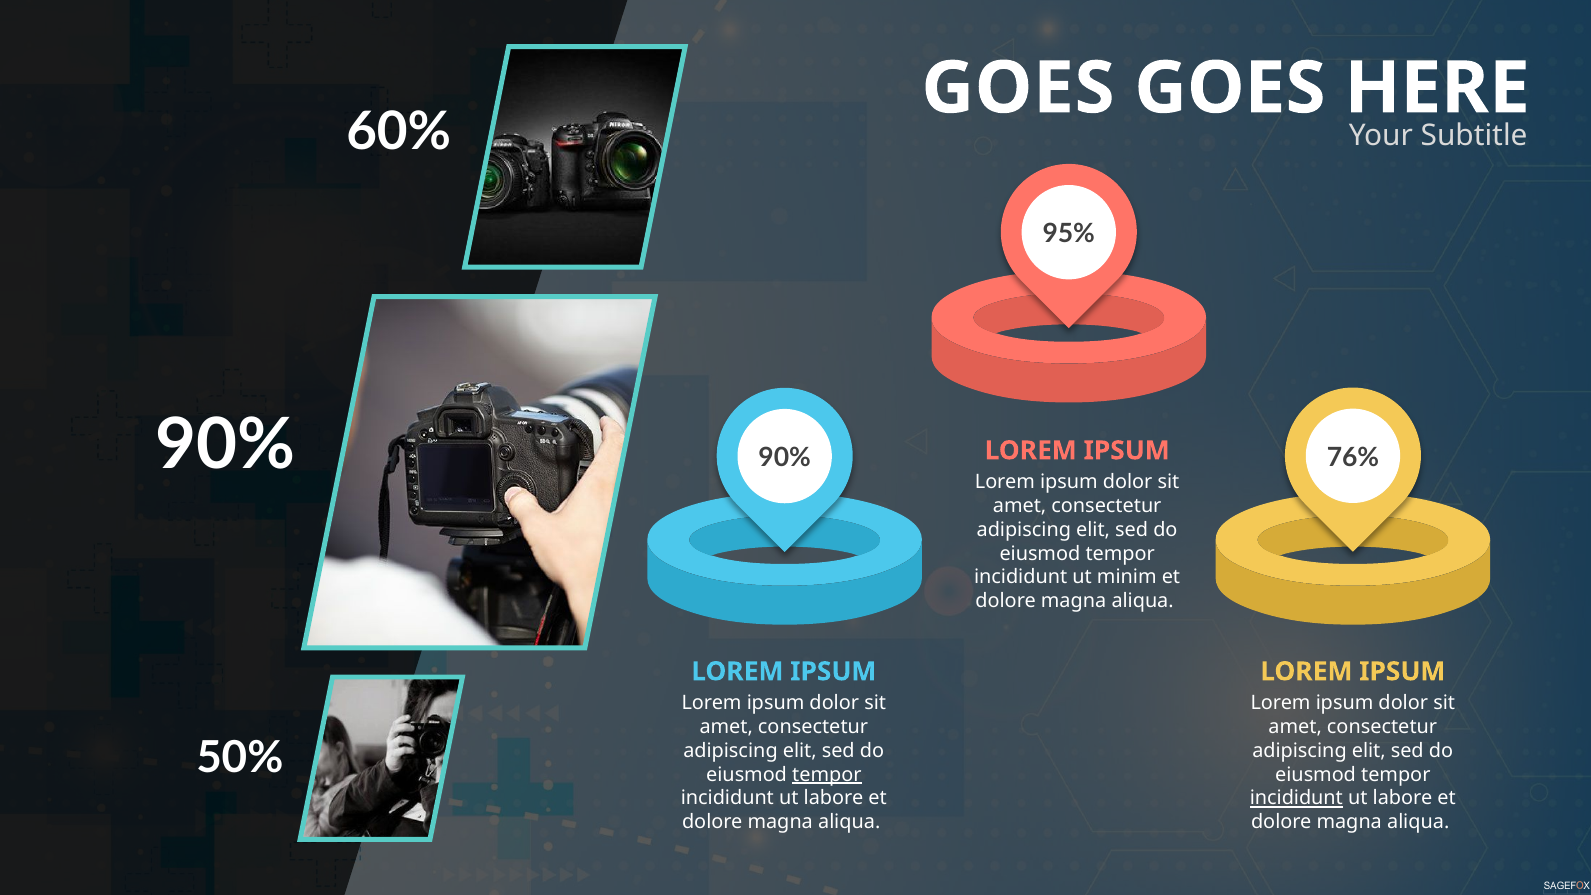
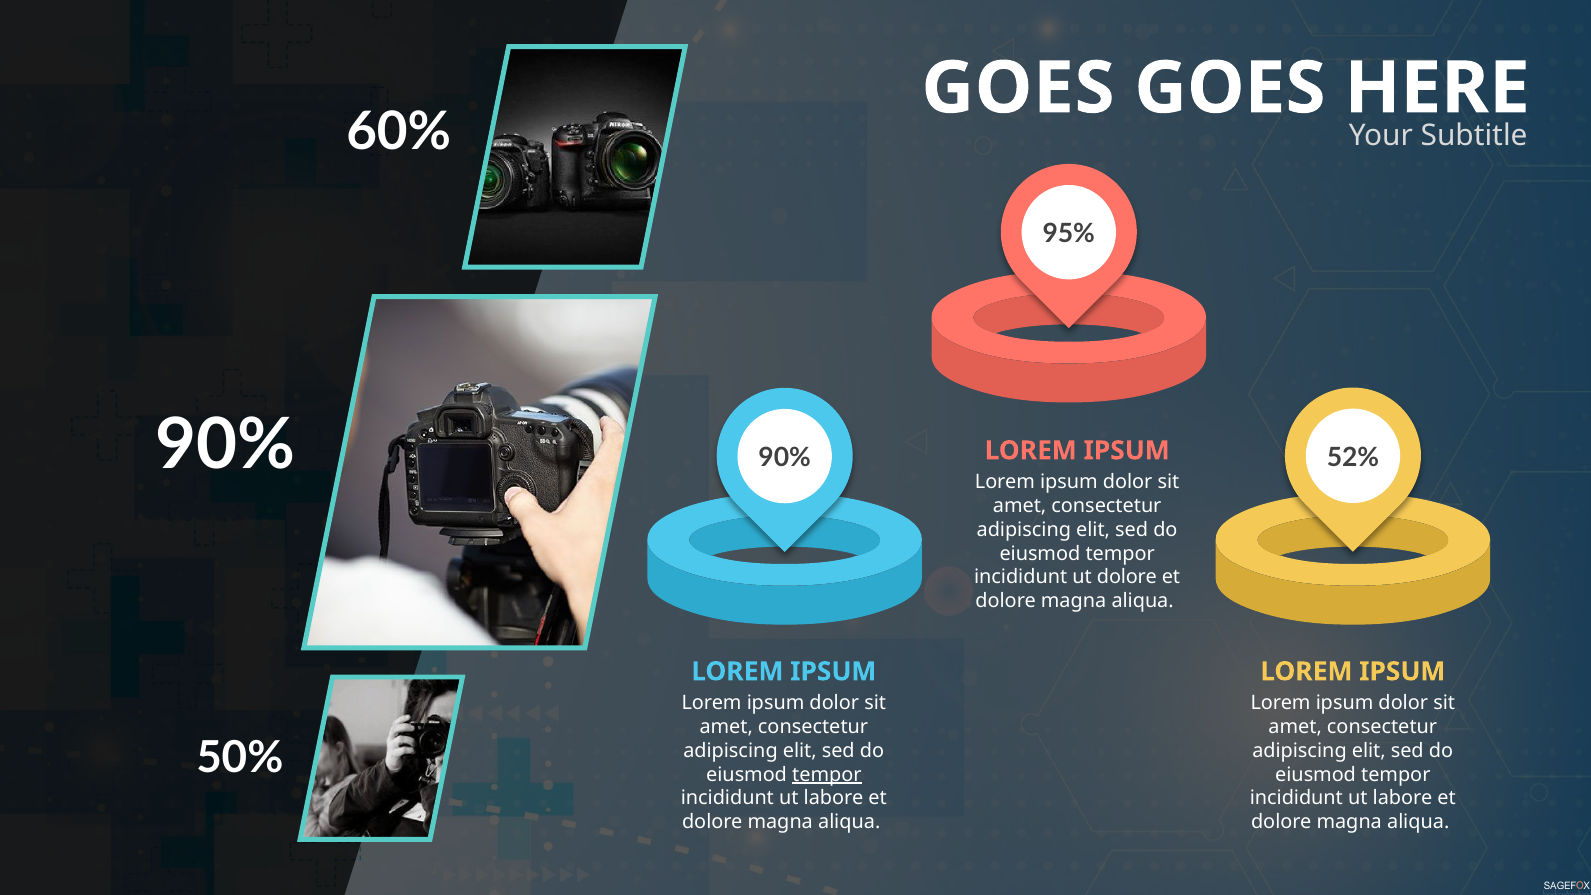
76%: 76% -> 52% (1353, 458)
ut minim: minim -> dolore (1127, 577)
incididunt underline: present -> none (1296, 798)
